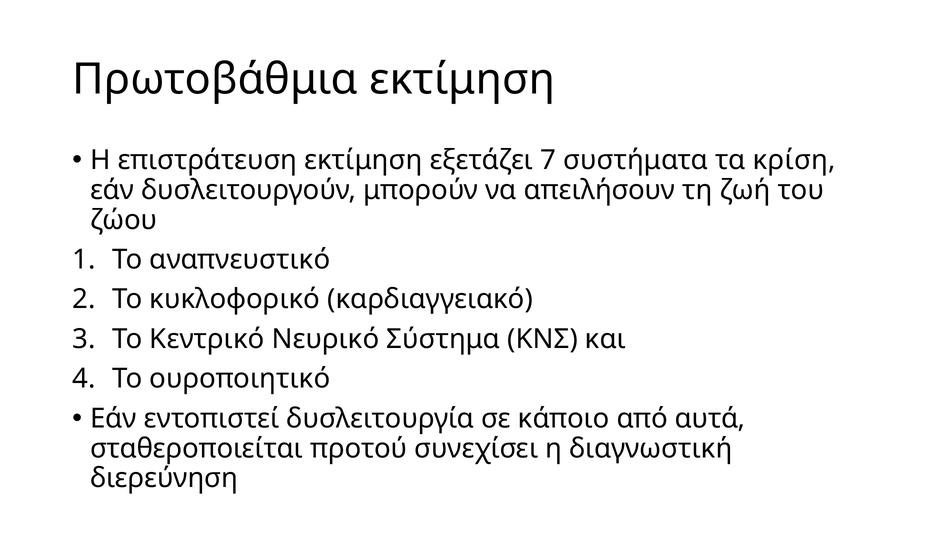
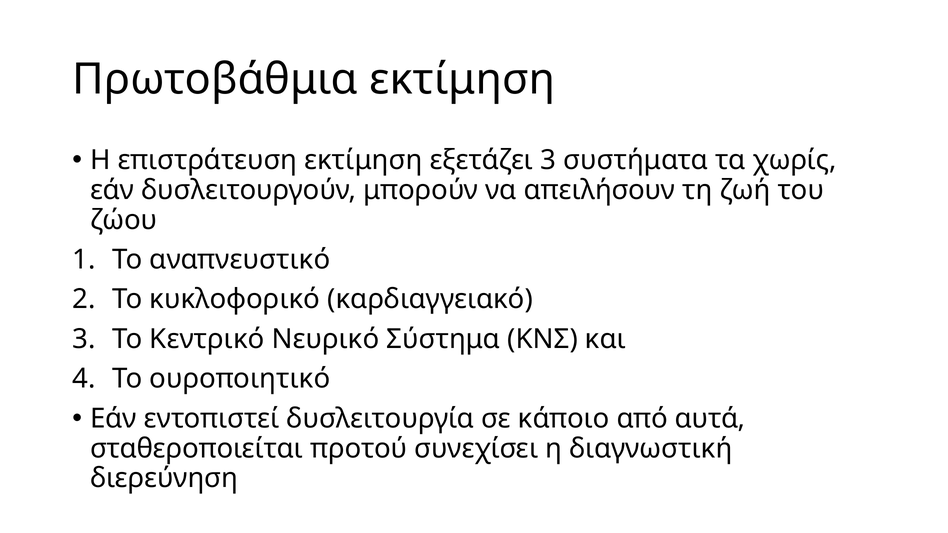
εξετάζει 7: 7 -> 3 (548, 160)
κρίση: κρίση -> χωρίς (795, 160)
